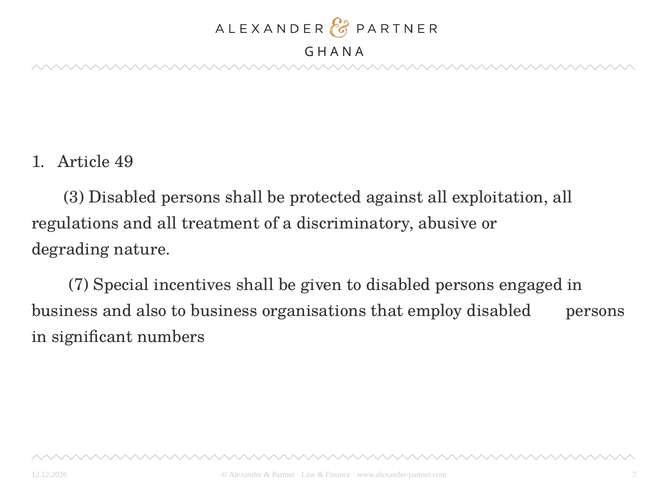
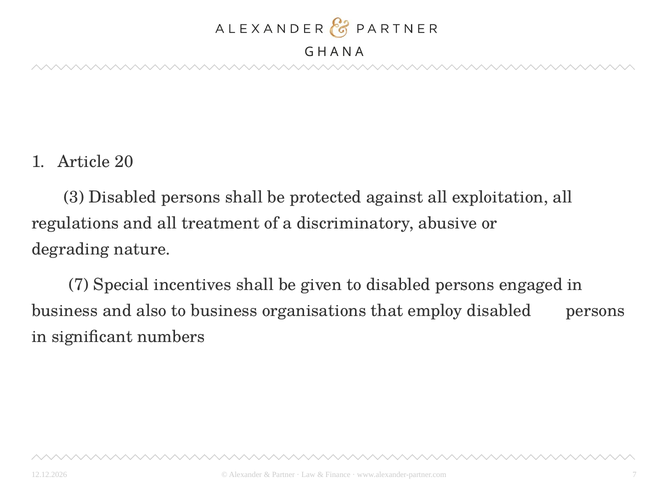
49: 49 -> 20 (124, 162)
